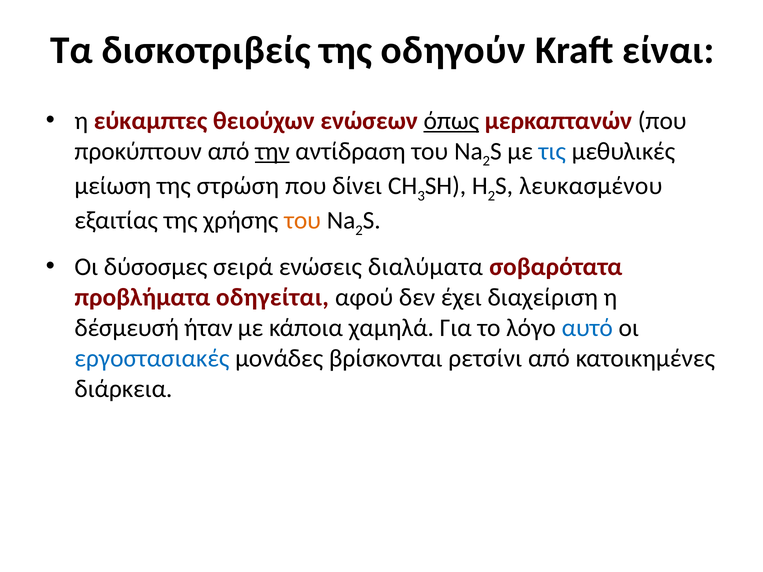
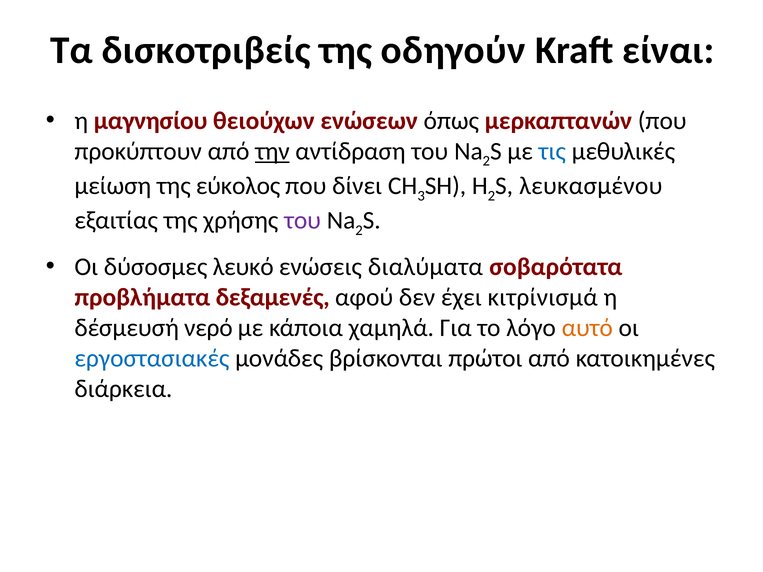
εύκαμπτες: εύκαμπτες -> μαγνησίου (151, 121)
όπως underline: present -> none (451, 121)
στρώση: στρώση -> εύκολος (238, 186)
του colour: orange -> purple (303, 221)
σειρά: σειρά -> λευκό (243, 267)
οδηγείται: οδηγείται -> δεξαμενές (273, 297)
διαχείριση: διαχείριση -> κιτρίνισμά (543, 297)
ήταν: ήταν -> νερό (208, 328)
αυτό colour: blue -> orange (587, 328)
ρετσίνι: ρετσίνι -> πρώτοι (485, 358)
